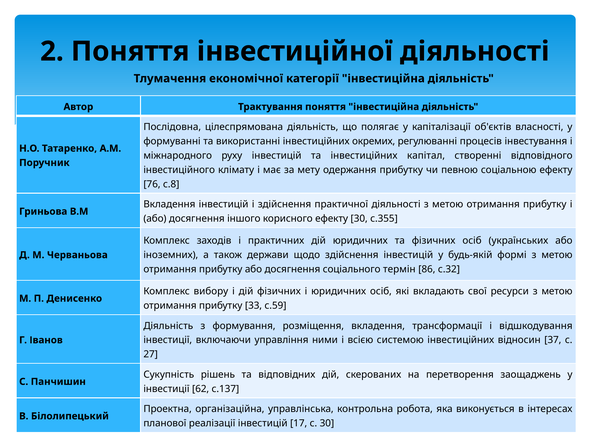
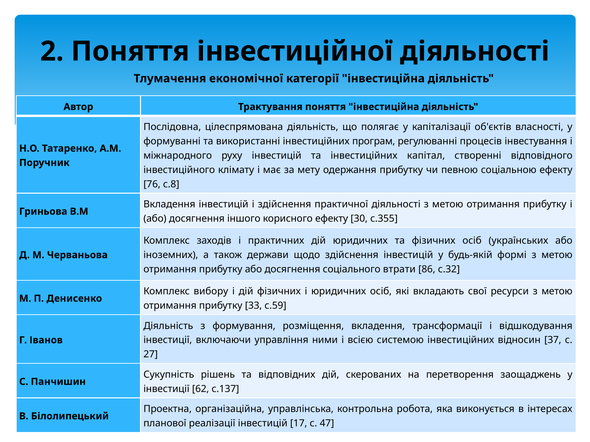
окремих: окремих -> програм (374, 141)
термін: термін -> втрати (399, 270)
с 30: 30 -> 47 (327, 424)
